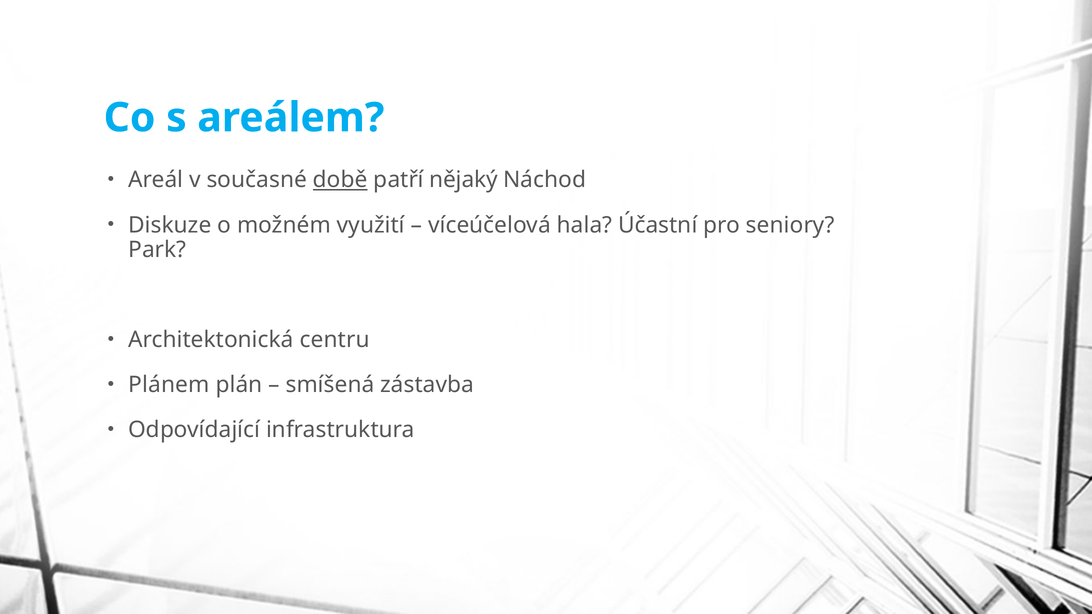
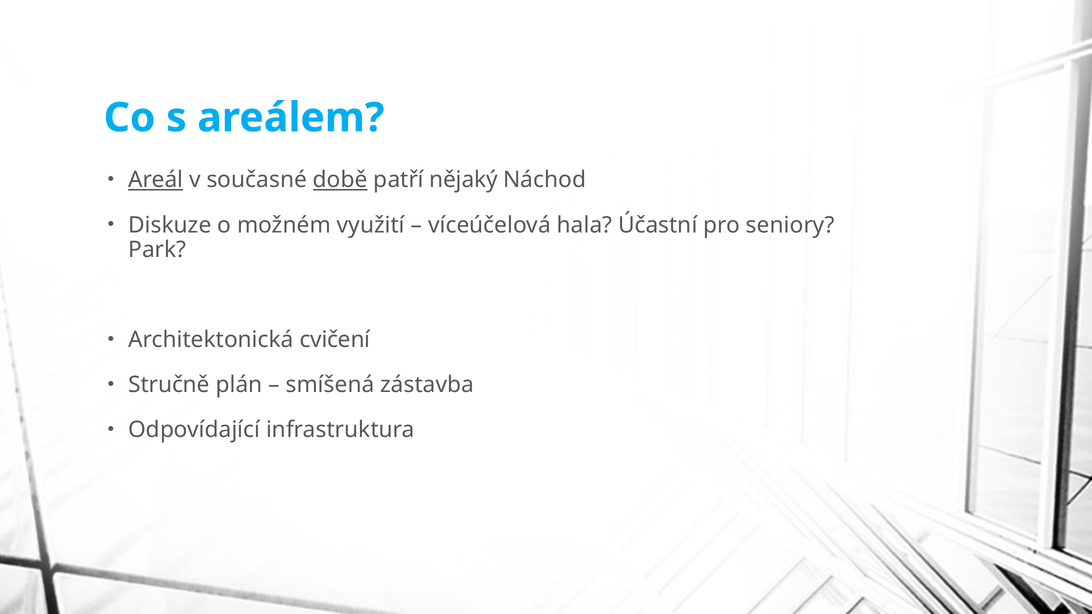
Areál underline: none -> present (156, 180)
centru: centru -> cvičení (335, 340)
Plánem: Plánem -> Stručně (169, 385)
